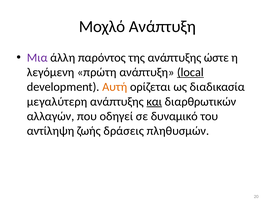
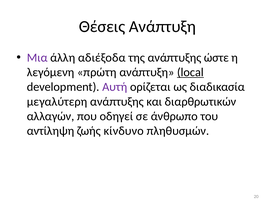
Μοχλό: Μοχλό -> Θέσεις (102, 27)
παρόντος: παρόντος -> αδιέξοδα (102, 58)
Αυτή colour: orange -> purple (115, 87)
και underline: present -> none (154, 102)
δυναμικό: δυναμικό -> άνθρωπο (174, 116)
δράσεις: δράσεις -> κίνδυνο (124, 131)
